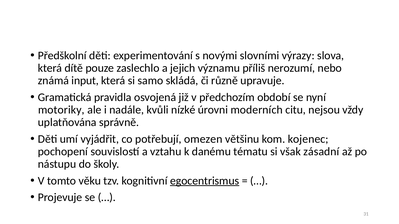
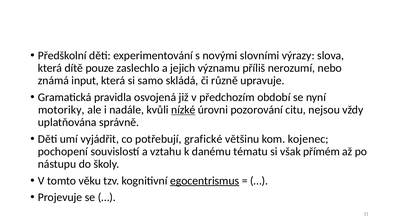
nízké underline: none -> present (183, 110)
moderních: moderních -> pozorování (257, 110)
omezen: omezen -> grafické (203, 139)
zásadní: zásadní -> přímém (322, 152)
